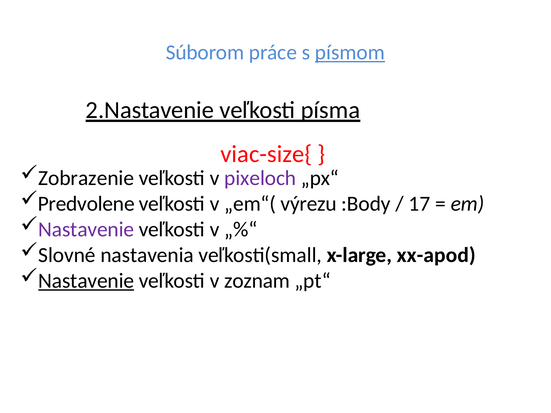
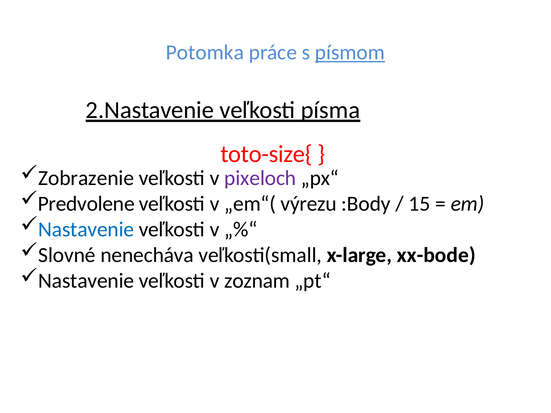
Súborom: Súborom -> Potomka (205, 52)
viac-size{: viac-size{ -> toto-size{ (266, 154)
17: 17 -> 15 (419, 204)
Nastavenie colour: purple -> blue (86, 230)
nastavenia: nastavenia -> nenecháva (147, 255)
xx-apod: xx-apod -> xx-bode (436, 255)
Nastavenie underline: present -> none (86, 281)
